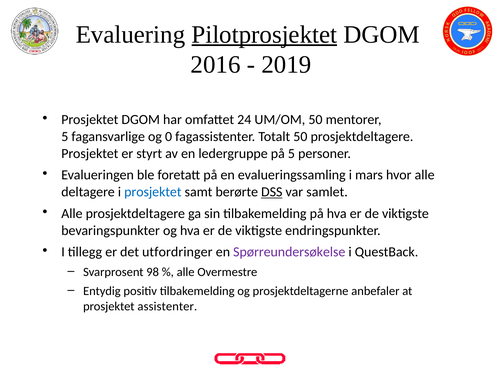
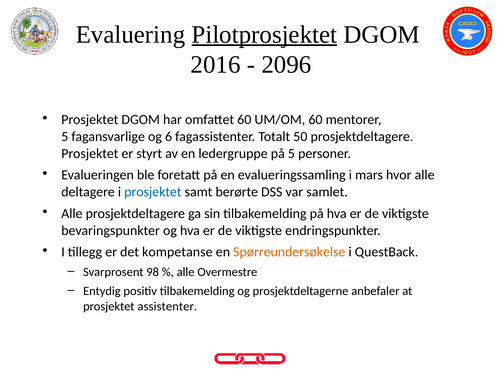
2019: 2019 -> 2096 (286, 64)
omfattet 24: 24 -> 60 (244, 119)
UM/OM 50: 50 -> 60 (315, 119)
0: 0 -> 6 (169, 136)
DSS underline: present -> none (272, 192)
utfordringer: utfordringer -> kompetanse (177, 252)
Spørreundersøkelse colour: purple -> orange (289, 252)
